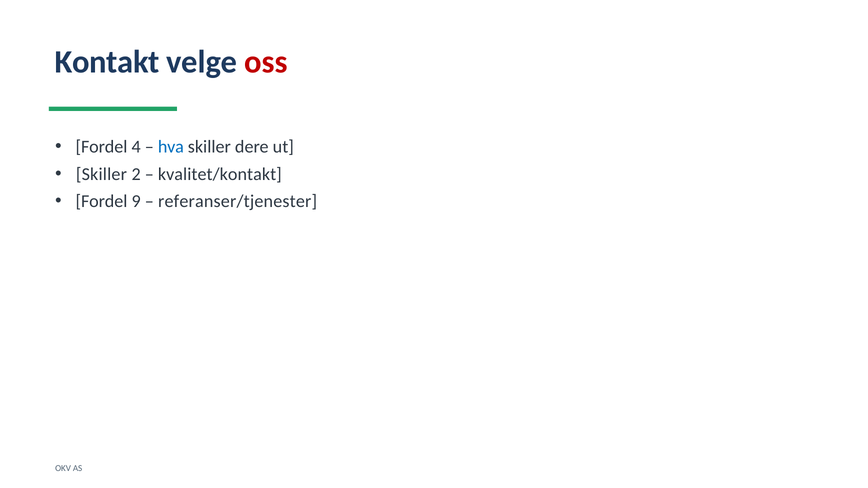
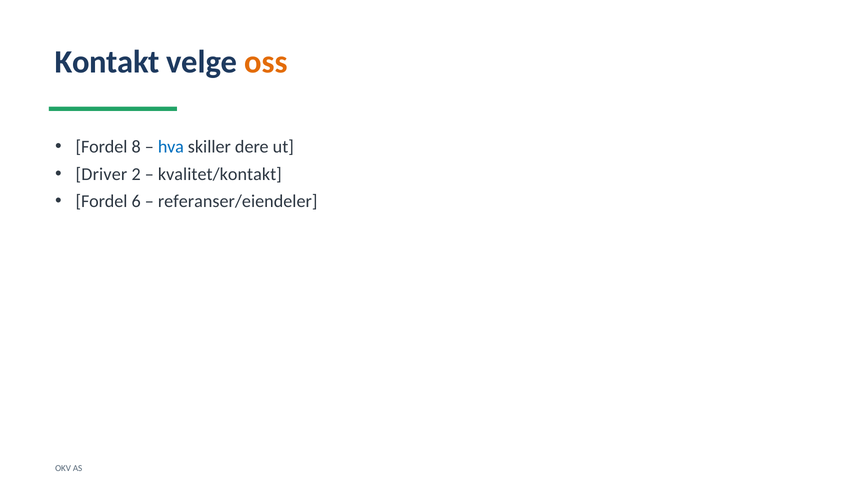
oss colour: red -> orange (266, 62)
4: 4 -> 8 (136, 147)
Skiller: Skiller -> Driver (101, 174)
9: 9 -> 6 (136, 201)
referanser/tjenester: referanser/tjenester -> referanser/eiendeler (238, 201)
